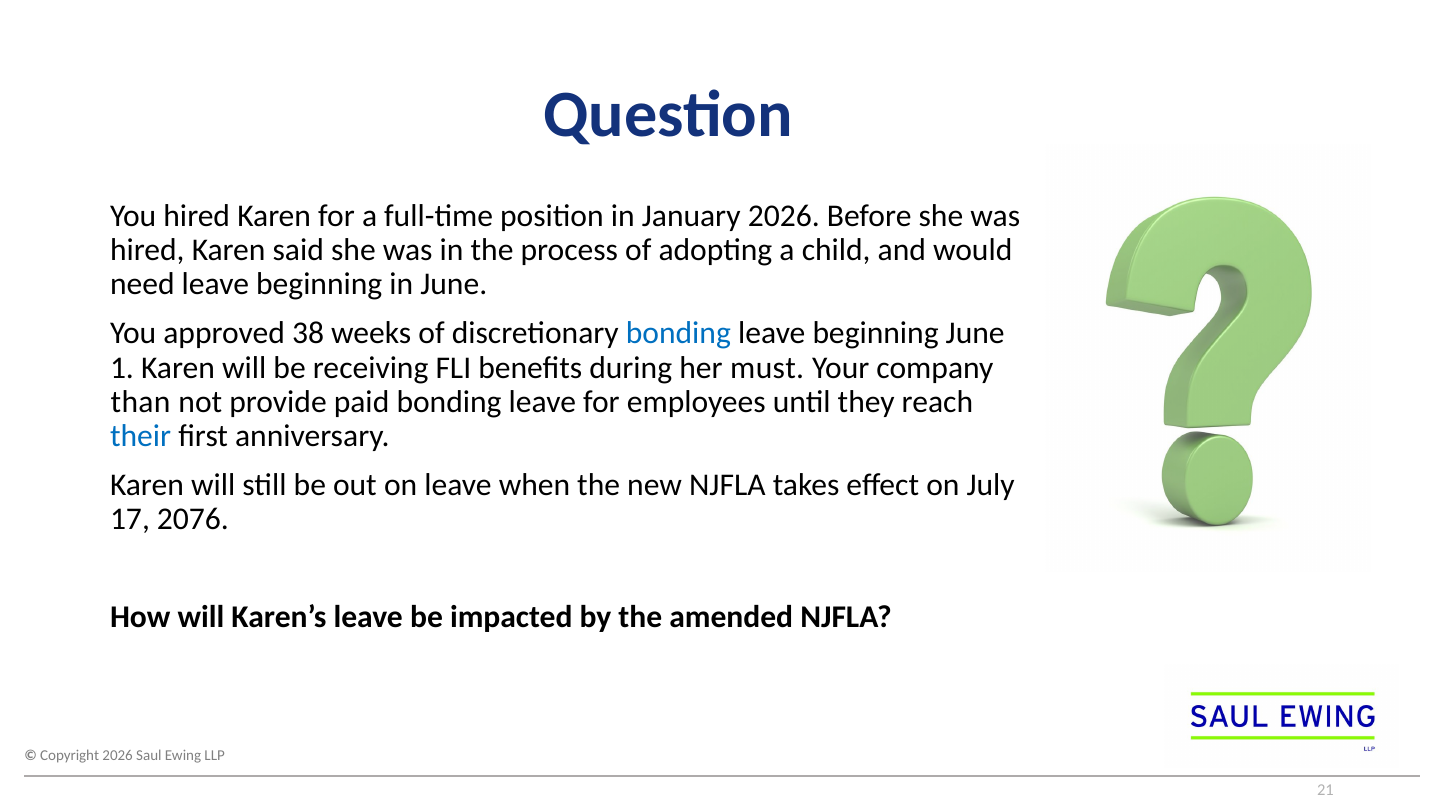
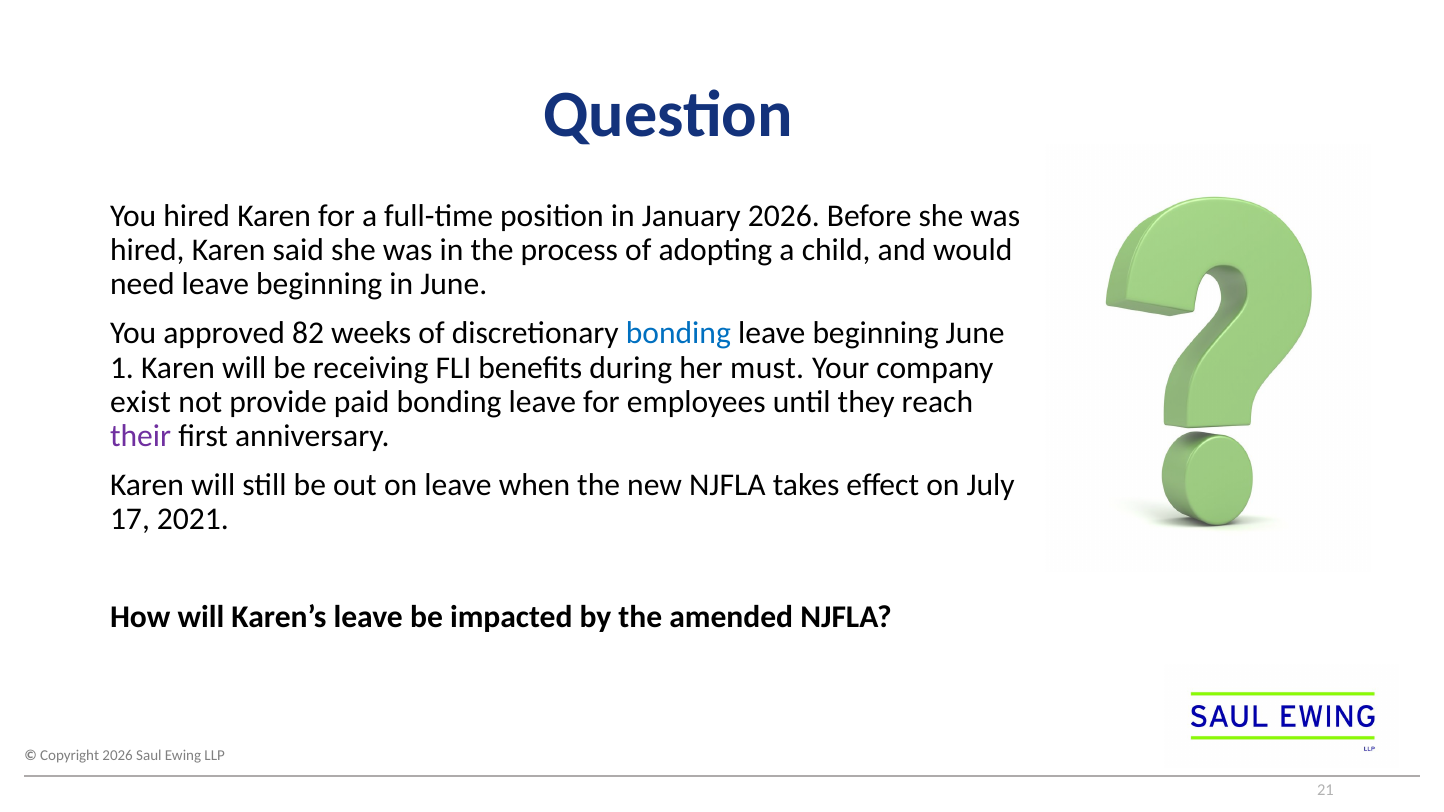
38: 38 -> 82 (308, 334)
than: than -> exist (141, 402)
their colour: blue -> purple (141, 436)
2076: 2076 -> 2021 (193, 519)
